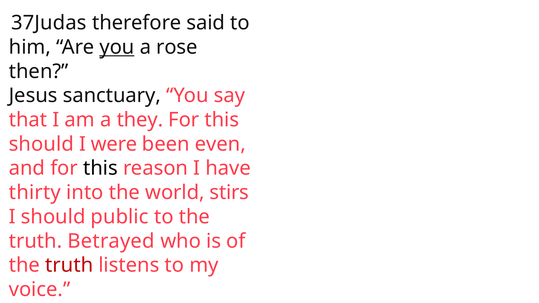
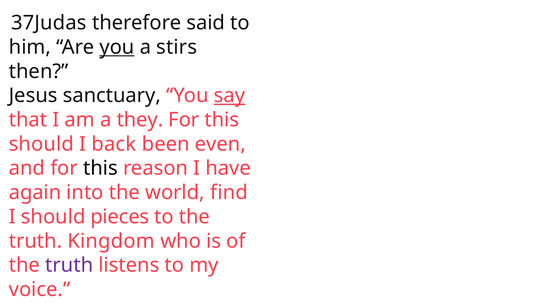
rose: rose -> stirs (177, 47)
say underline: none -> present (230, 96)
were: were -> back (114, 144)
thirty: thirty -> again (35, 193)
stirs: stirs -> find (229, 193)
public: public -> pieces (120, 217)
Betrayed: Betrayed -> Kingdom (111, 241)
truth colour: red -> purple (69, 265)
